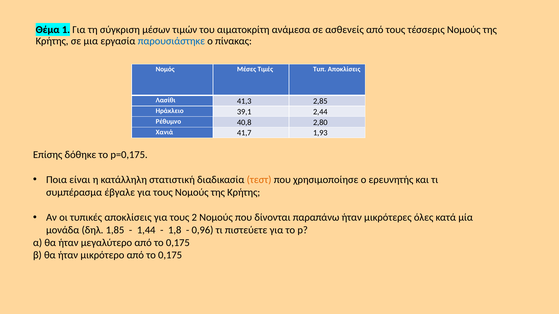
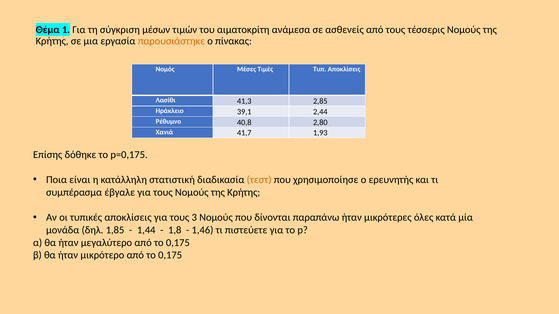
παρουσιάστηκε colour: blue -> orange (171, 41)
2: 2 -> 3 (194, 218)
0,96: 0,96 -> 1,46 (202, 230)
